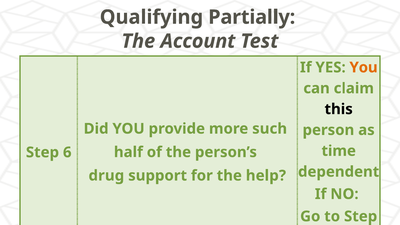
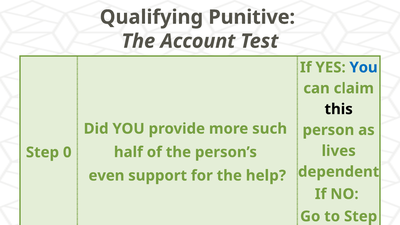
Partially: Partially -> Punitive (252, 17)
You colour: orange -> blue (364, 67)
time: time -> lives (339, 151)
6: 6 -> 0 (67, 152)
drug: drug -> even (106, 176)
